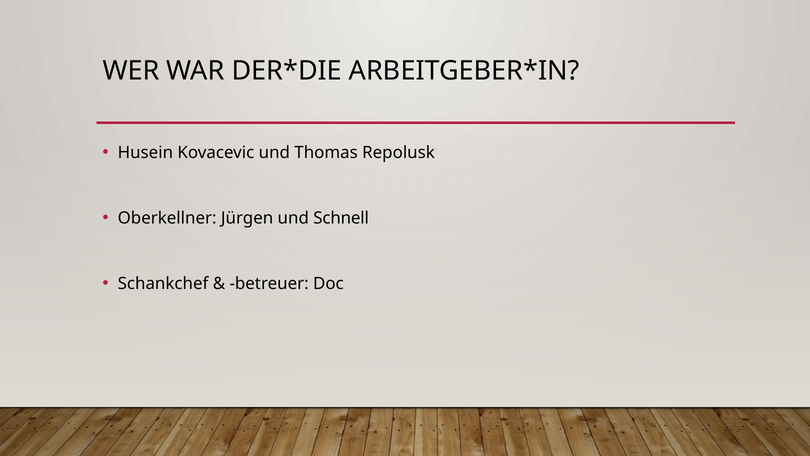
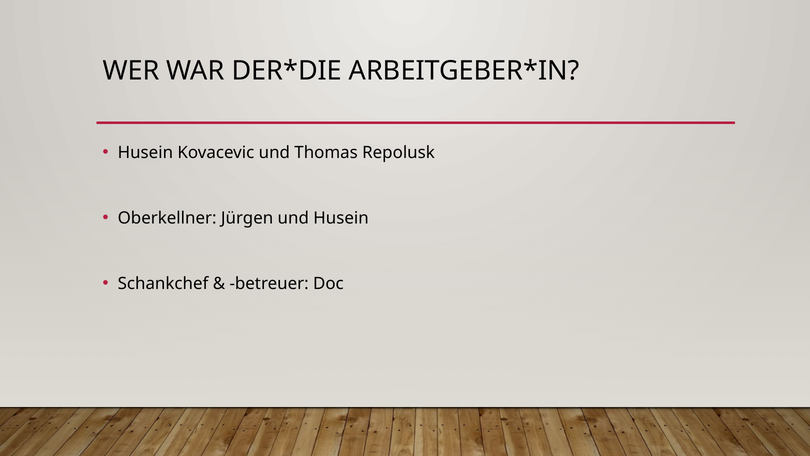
und Schnell: Schnell -> Husein (341, 218)
